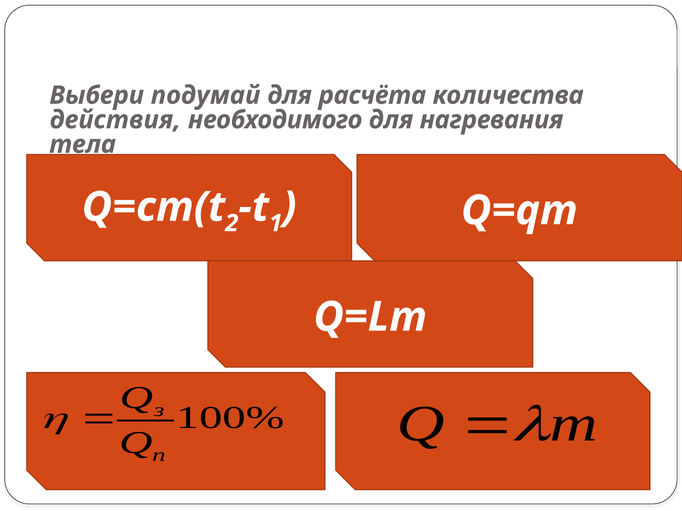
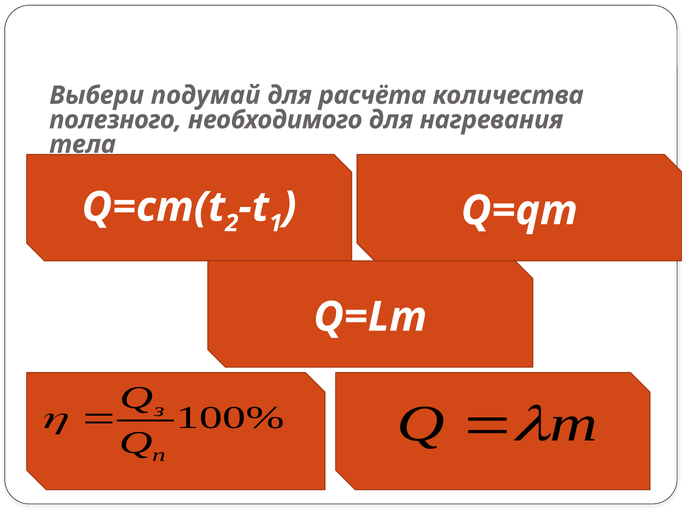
действия: действия -> полезного (116, 120)
